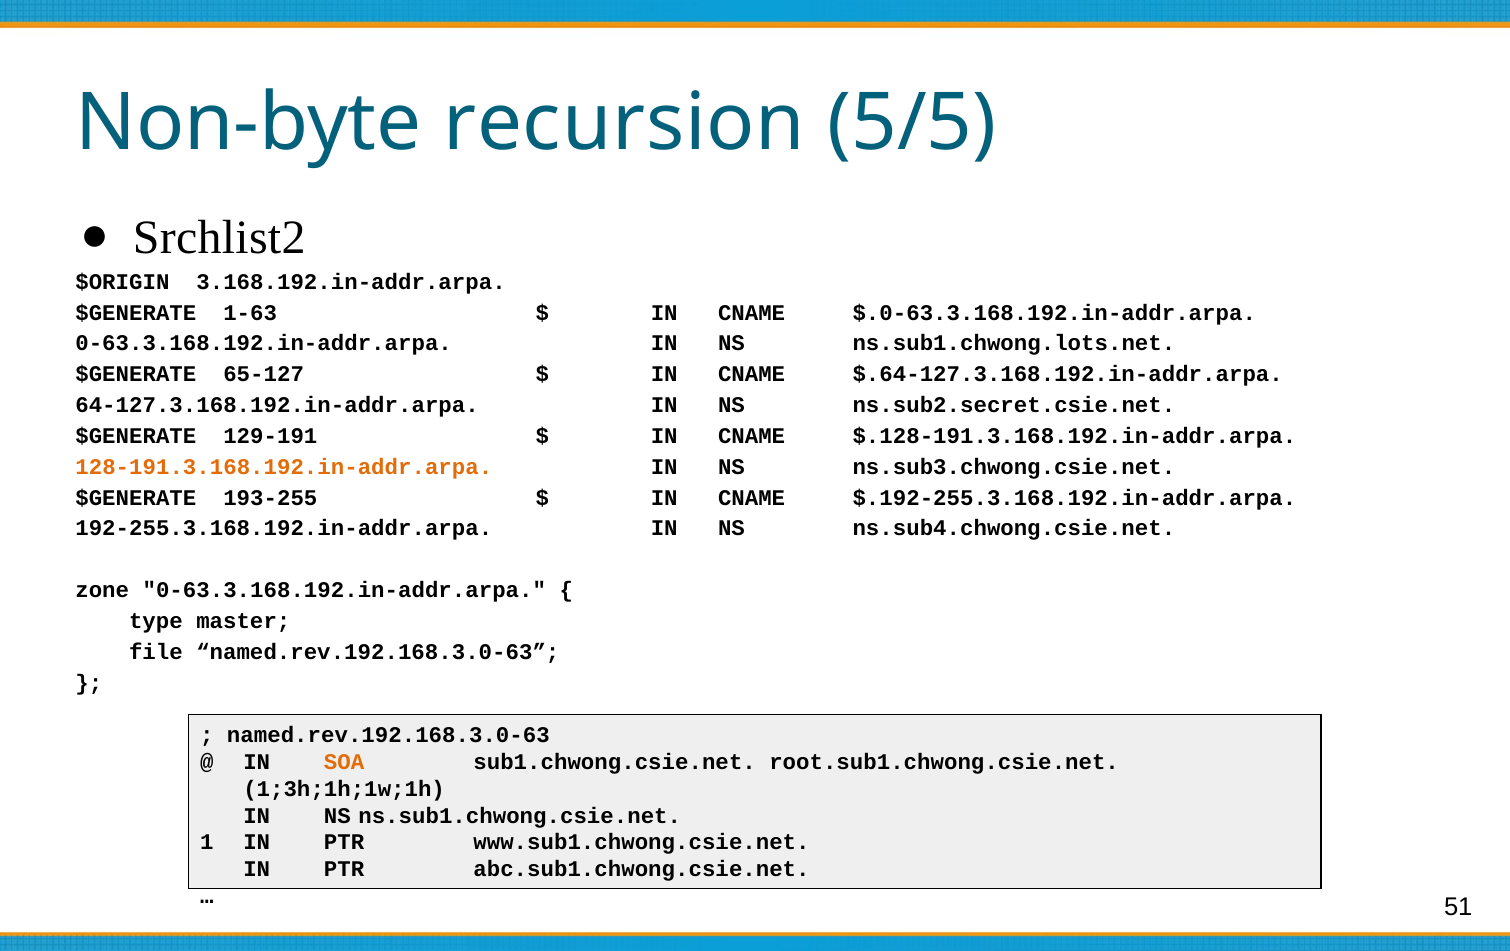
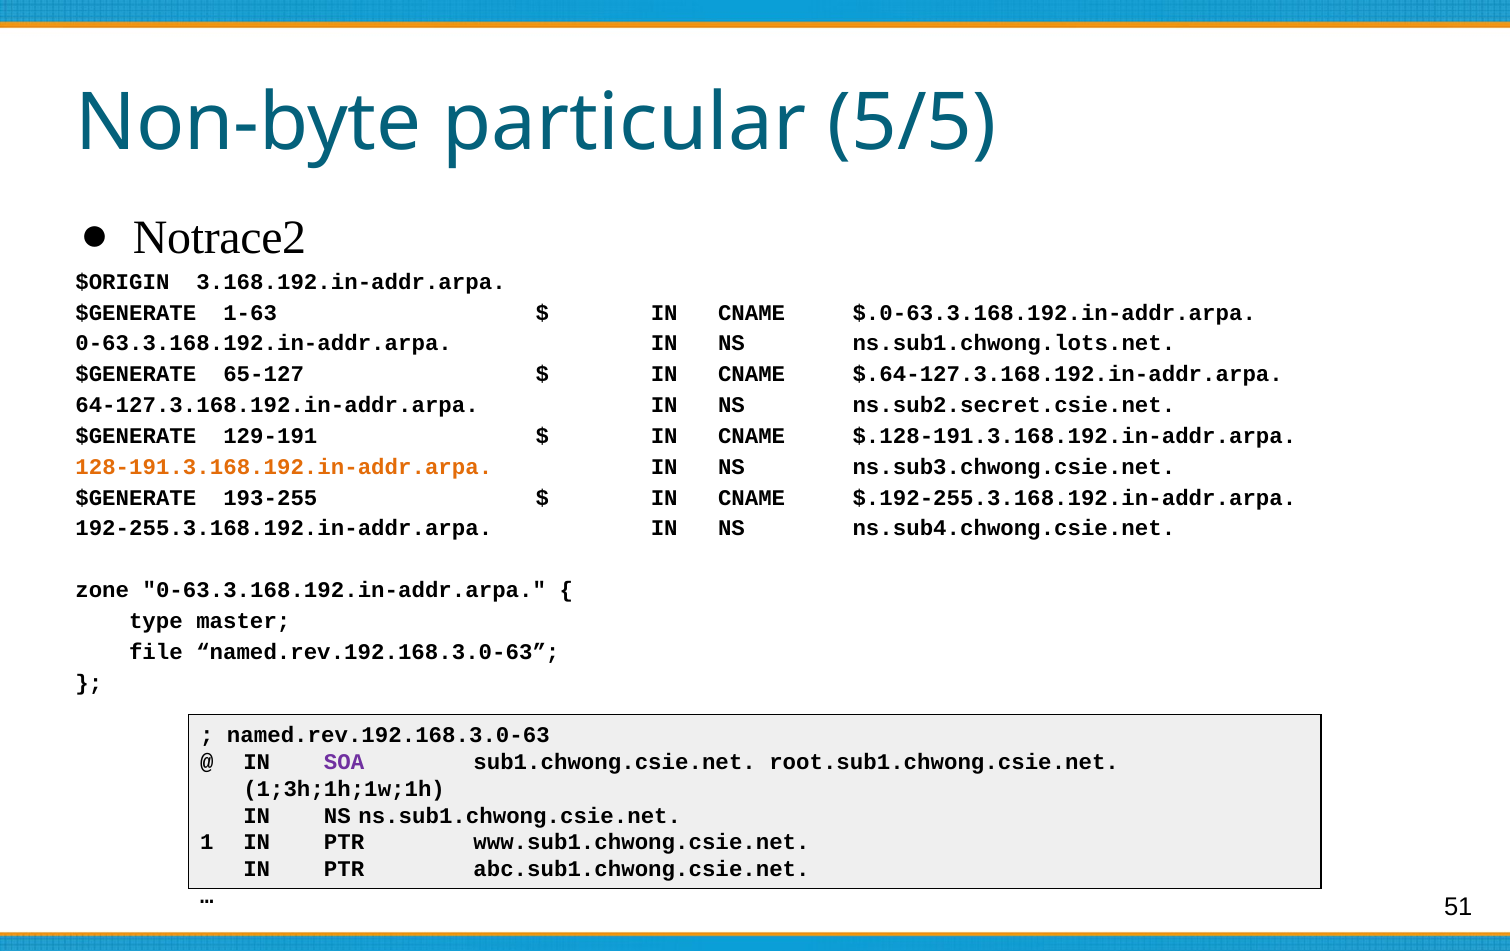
recursion: recursion -> particular (624, 123)
Srchlist2: Srchlist2 -> Notrace2 (220, 237)
SOA colour: orange -> purple (344, 762)
